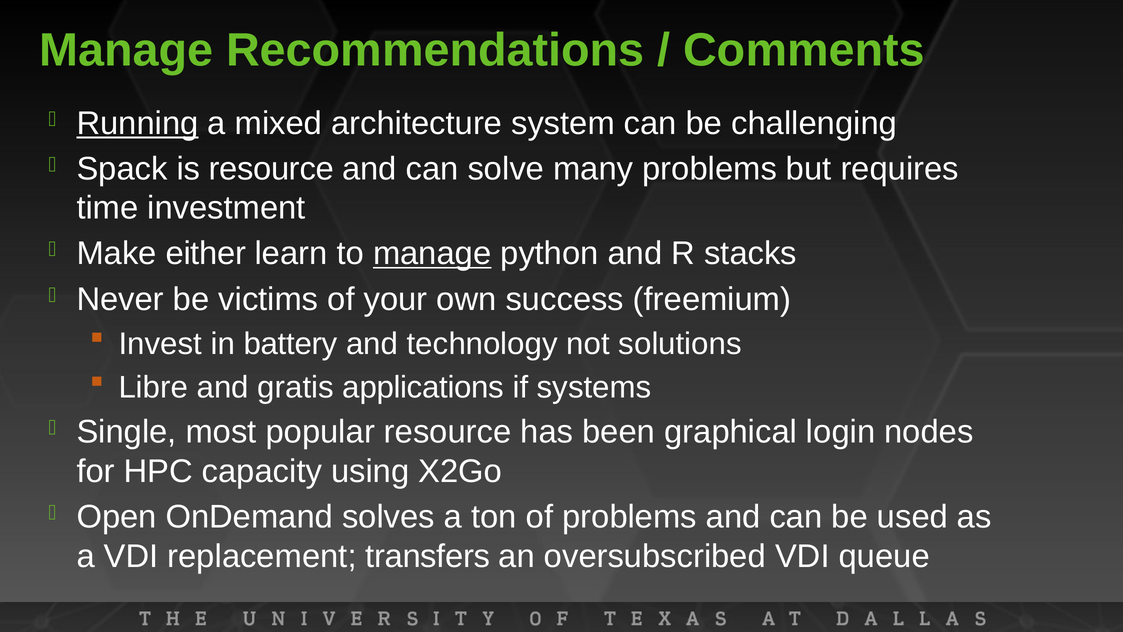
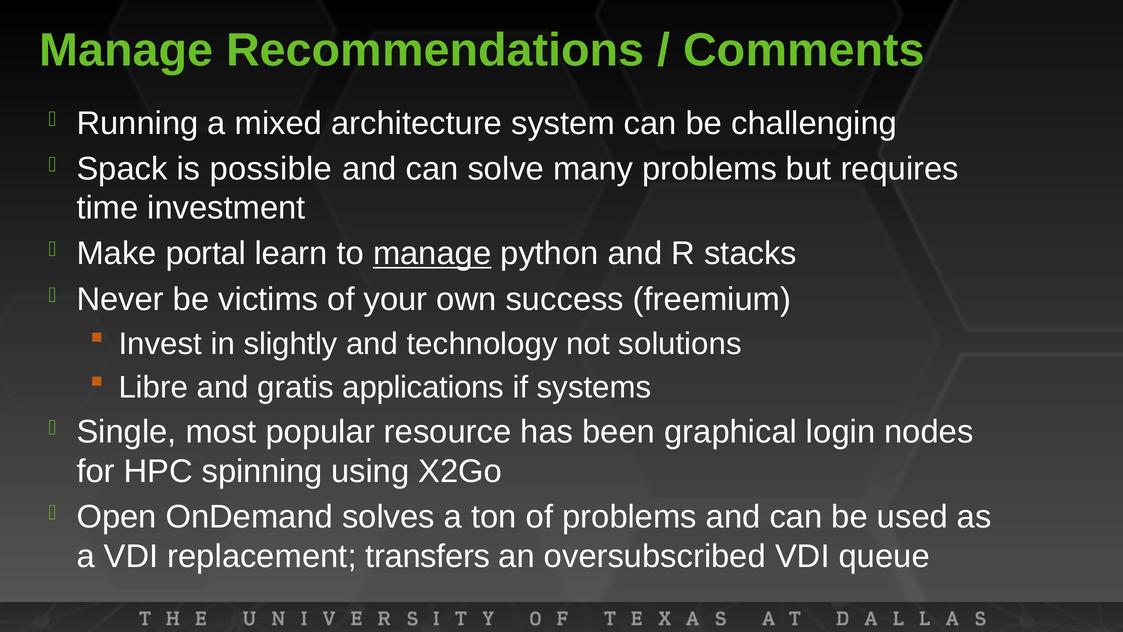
Running underline: present -> none (138, 123)
is resource: resource -> possible (271, 169)
either: either -> portal (206, 254)
battery: battery -> slightly (291, 344)
capacity: capacity -> spinning (262, 471)
